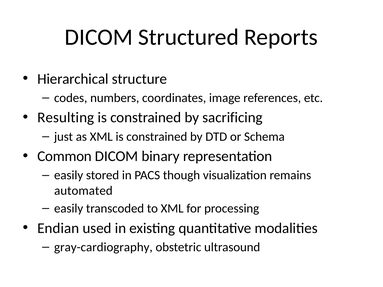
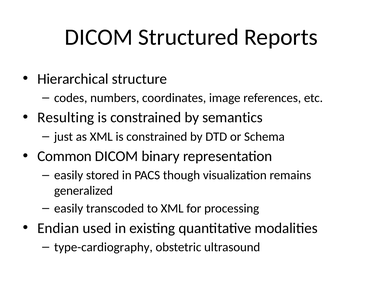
sacrificing: sacrificing -> semantics (232, 118)
automated: automated -> generalized (84, 191)
gray-cardiography: gray-cardiography -> type-cardiography (103, 247)
